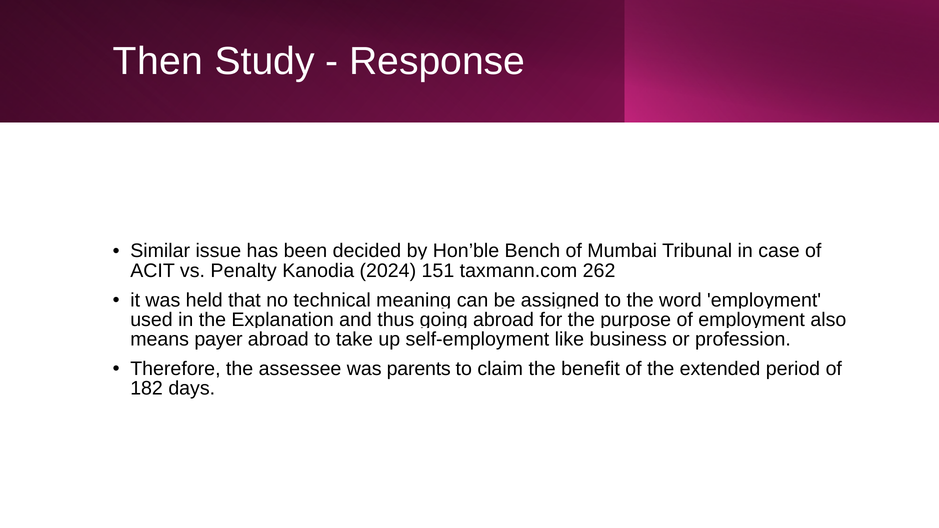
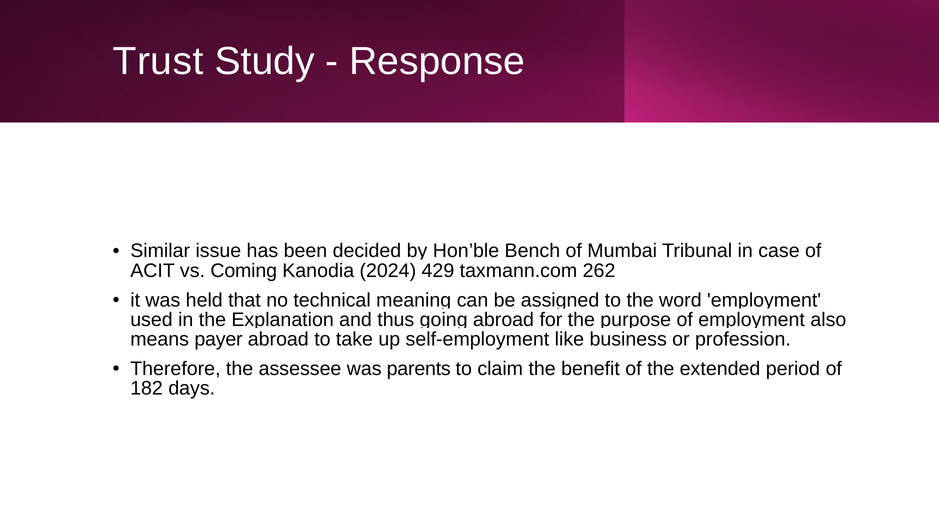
Then: Then -> Trust (158, 61)
Penalty: Penalty -> Coming (244, 271)
151: 151 -> 429 (438, 271)
